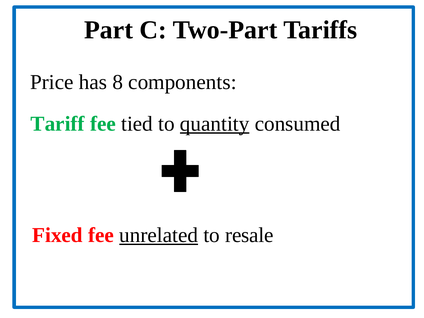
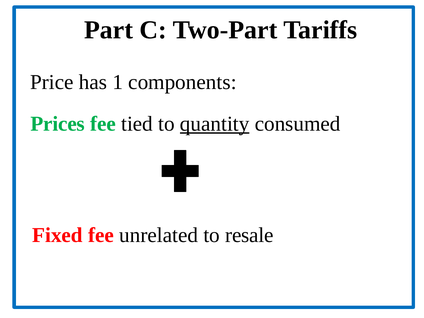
8: 8 -> 1 (118, 82)
Tariff: Tariff -> Prices (58, 124)
unrelated underline: present -> none (159, 235)
